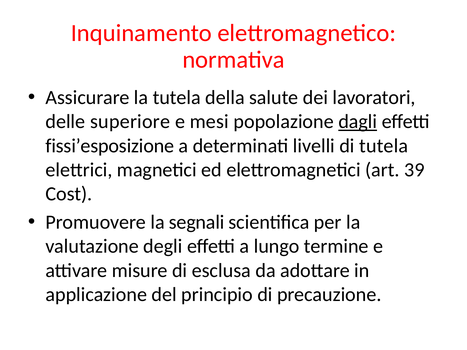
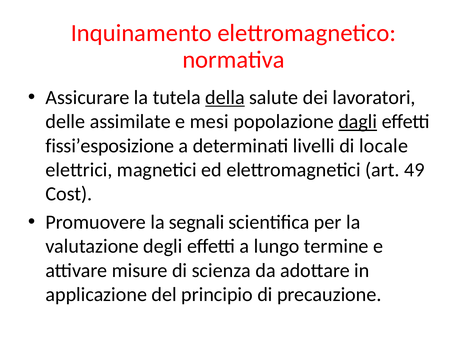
della underline: none -> present (225, 98)
superiore: superiore -> assimilate (130, 122)
di tutela: tutela -> locale (384, 146)
39: 39 -> 49 (414, 170)
esclusa: esclusa -> scienza (221, 271)
